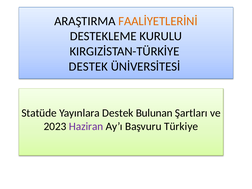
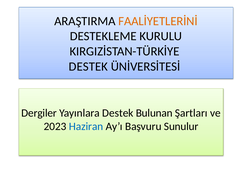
Statüde: Statüde -> Dergiler (39, 113)
Haziran colour: purple -> blue (86, 126)
Türkiye: Türkiye -> Sunulur (181, 126)
